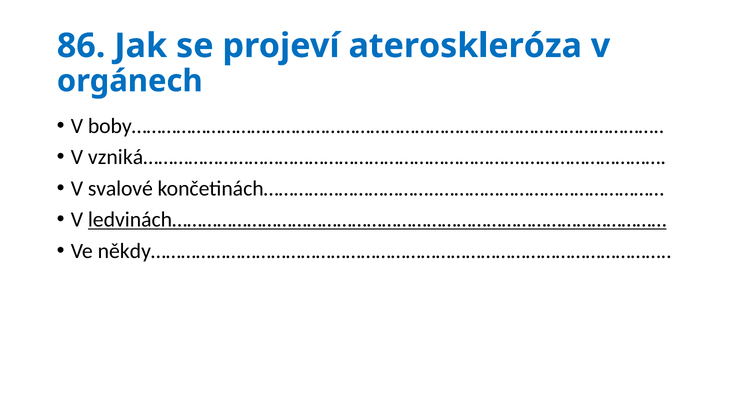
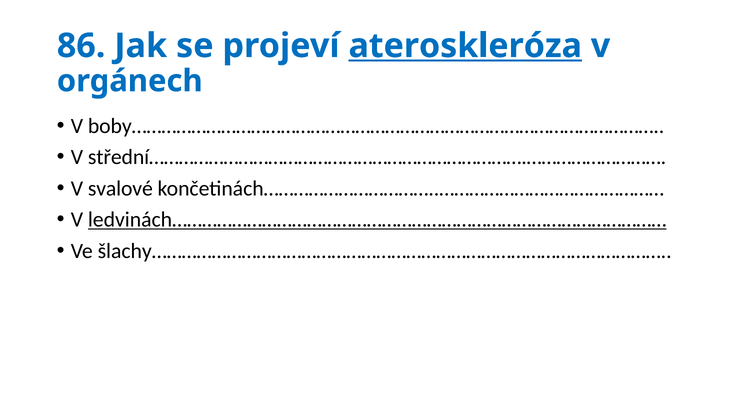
ateroskleróza underline: none -> present (465, 46)
vzniká………………………………………………………………….………………………: vzniká………………………………………………………………….……………………… -> střední………………………………………………………………….……………………… (377, 157)
někdy…………………………………………………………………………………………: někdy………………………………………………………………………………………… -> šlachy………………………………………………………………………………………… (385, 251)
